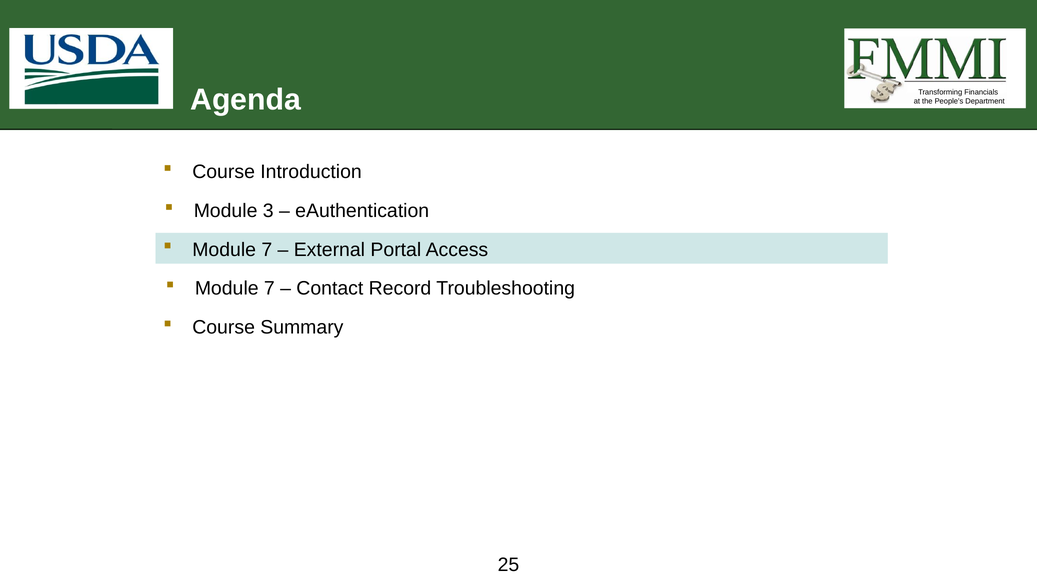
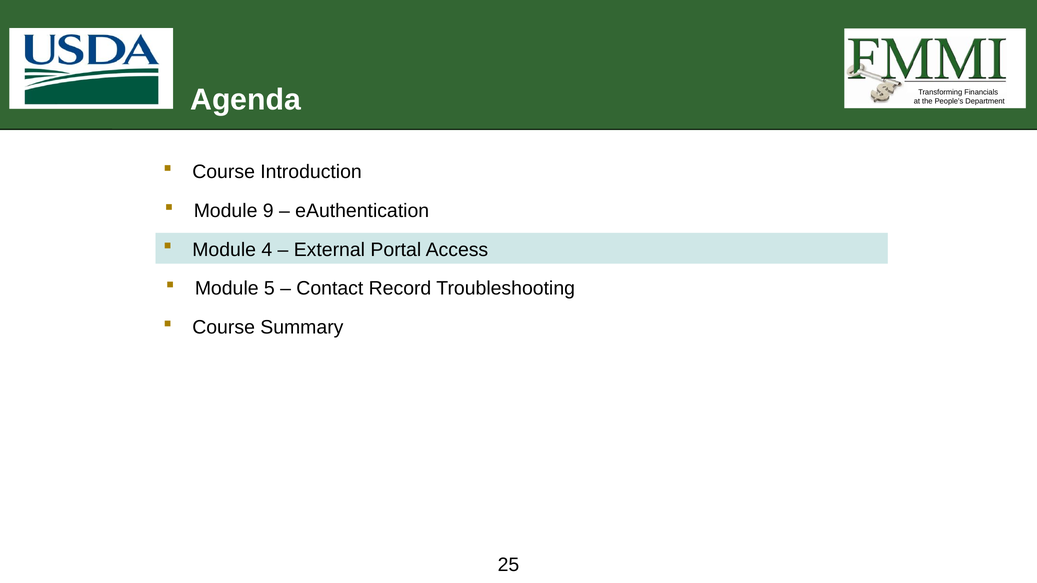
3: 3 -> 9 (268, 211)
7: 7 -> 4 (267, 250)
7: 7 -> 5 (269, 289)
